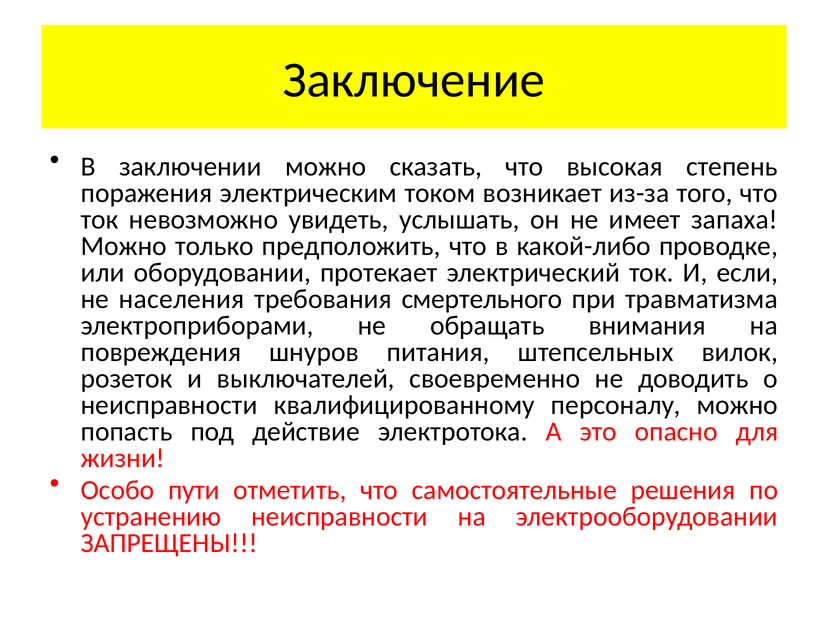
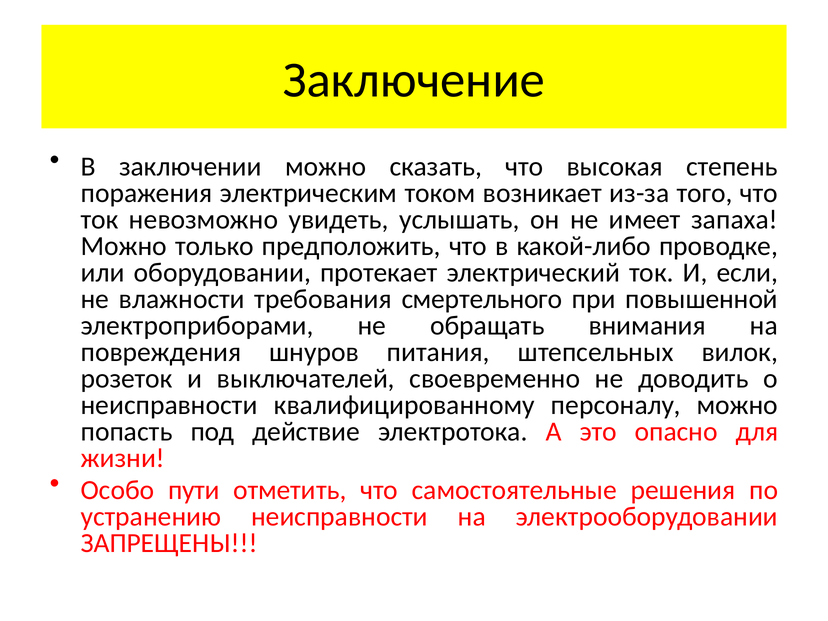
населения: населения -> влажности (182, 299)
травматизма: травматизма -> повышенной (702, 299)
